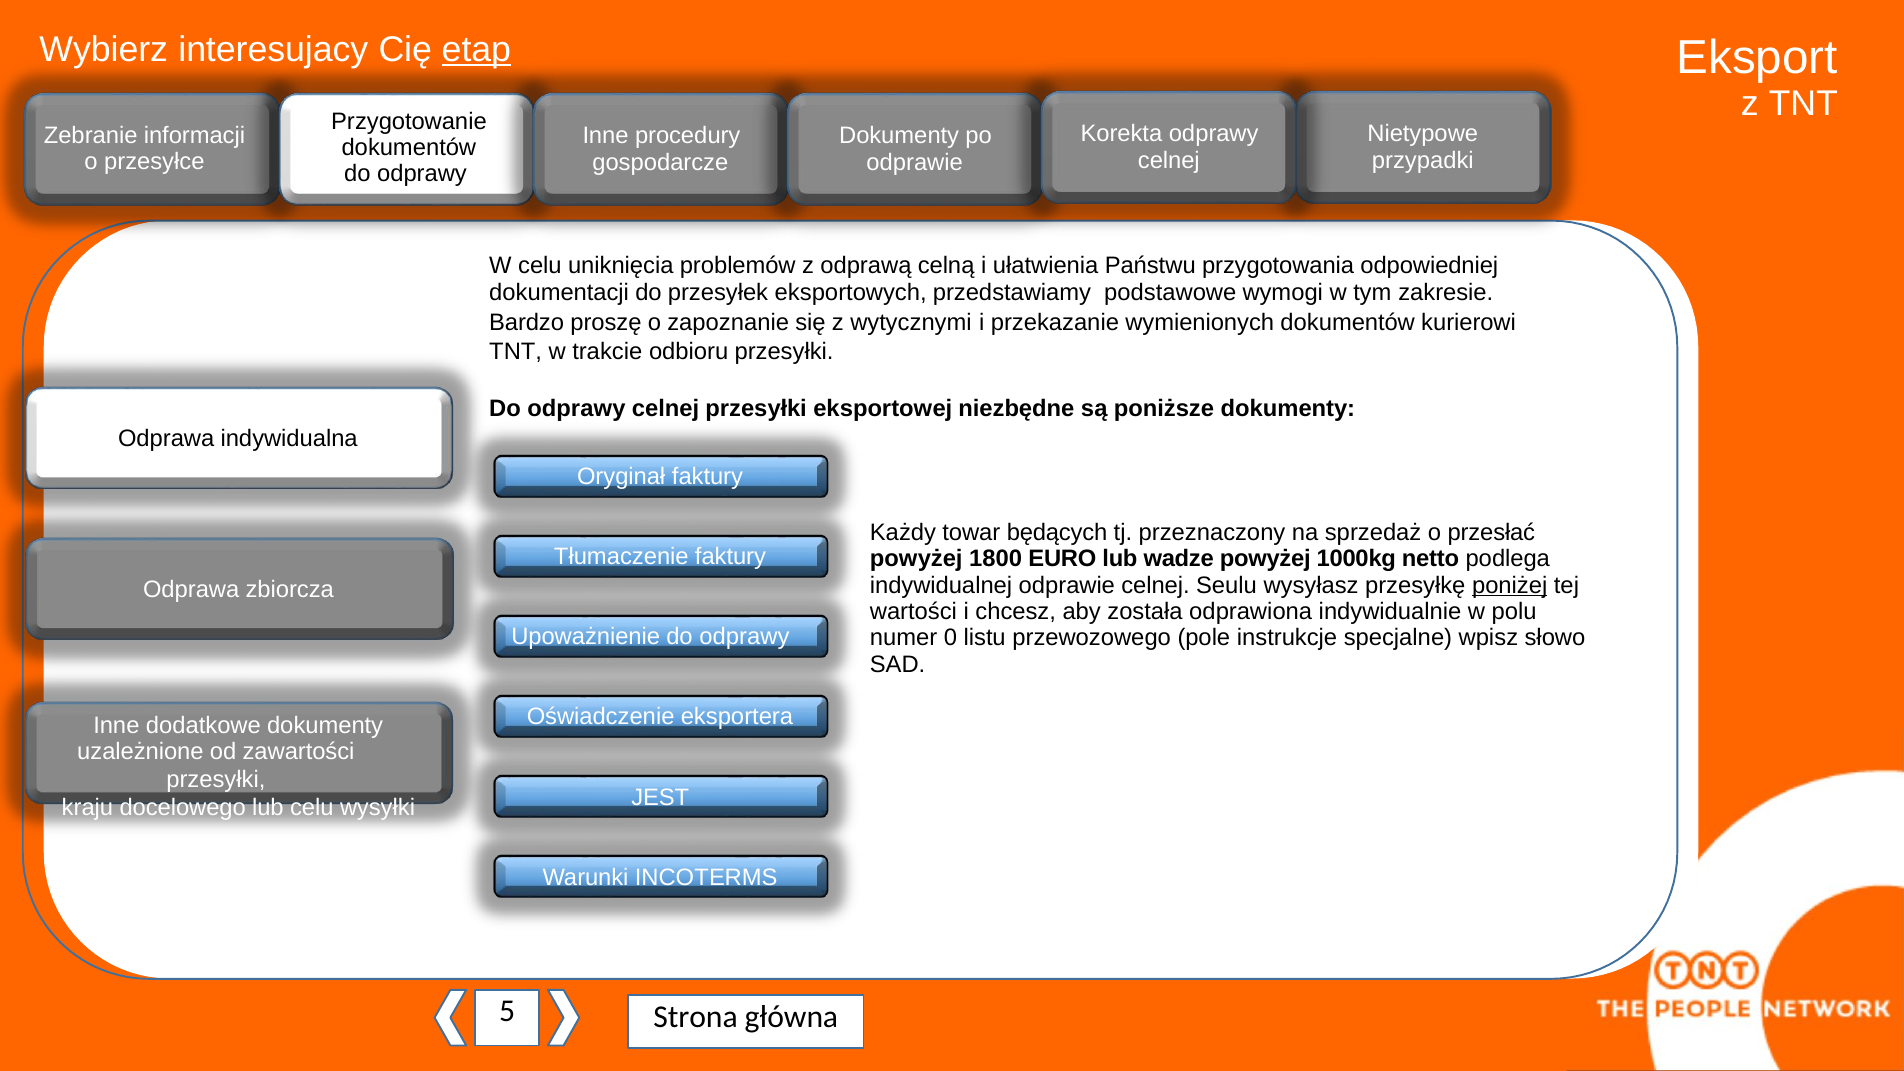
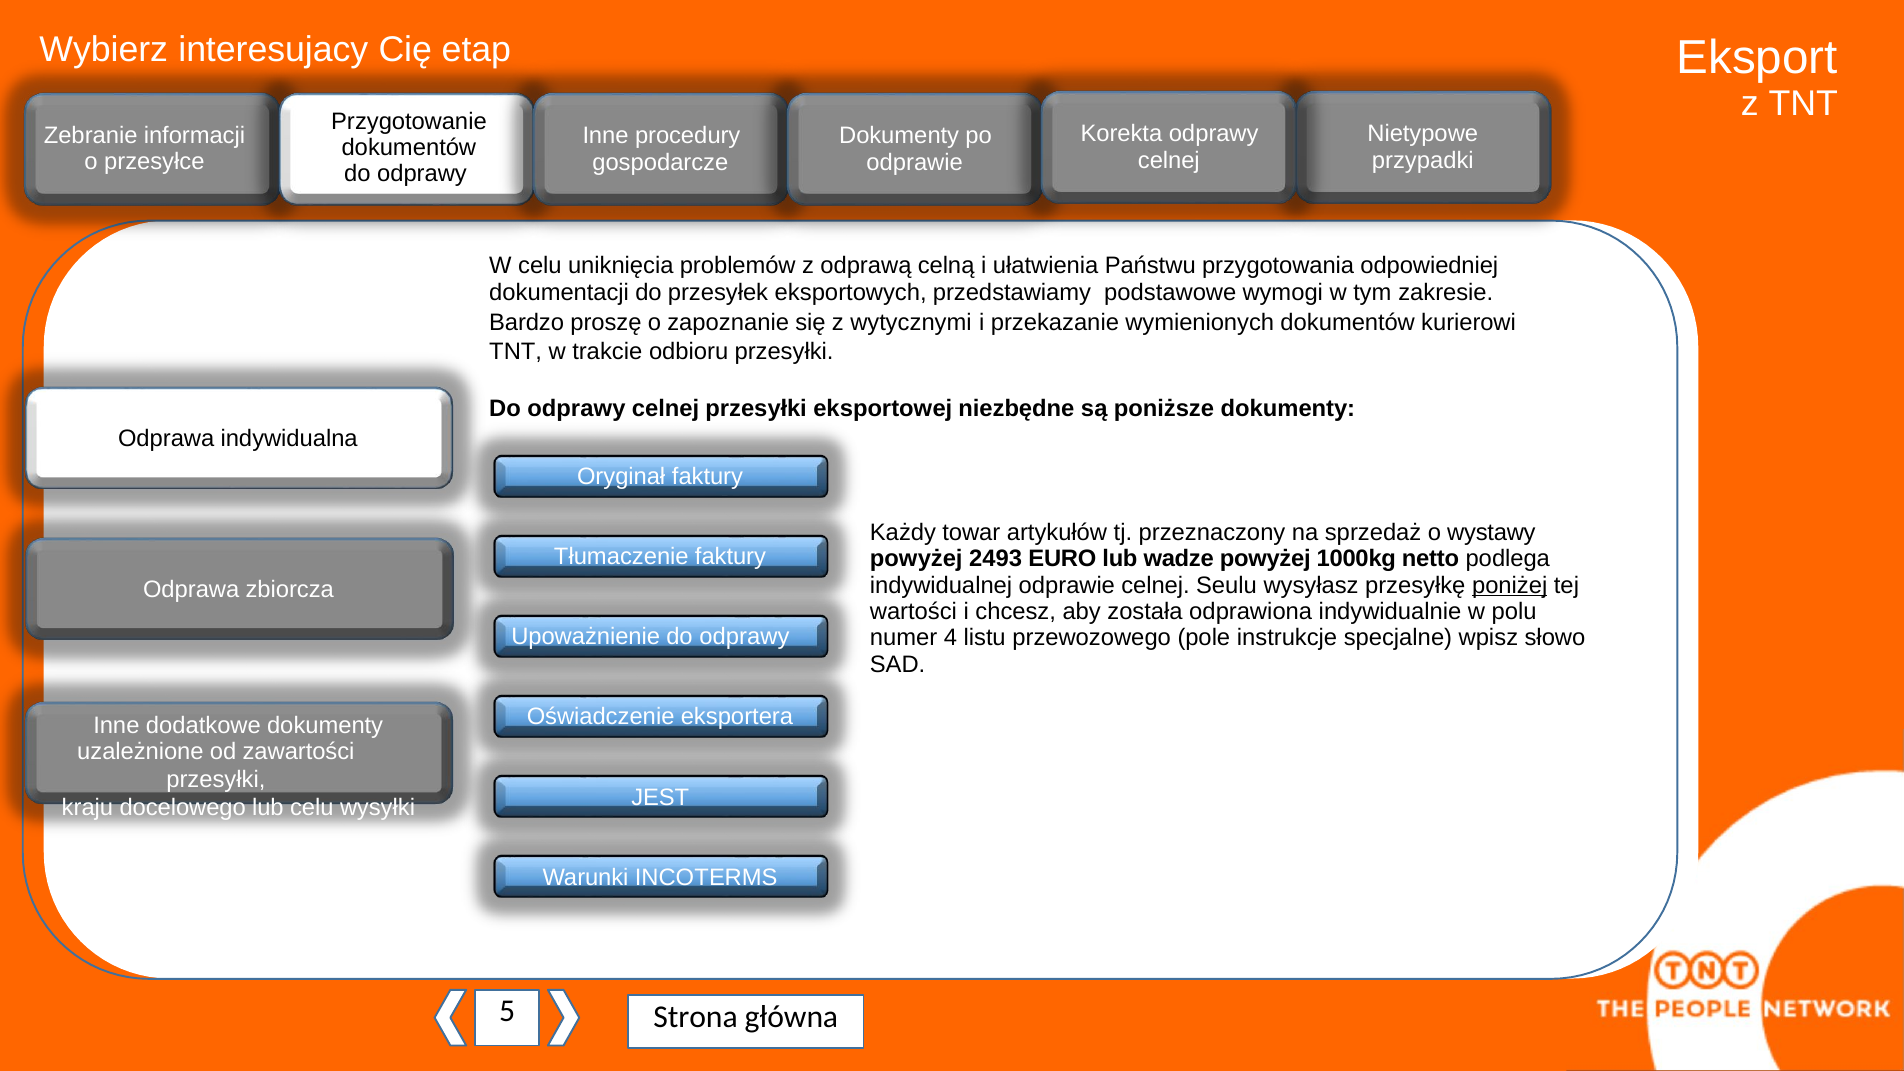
etap underline: present -> none (476, 50)
będących: będących -> artykułów (1057, 533)
przesłać: przesłać -> wystawy (1491, 533)
1800: 1800 -> 2493 (996, 559)
0: 0 -> 4 (950, 638)
